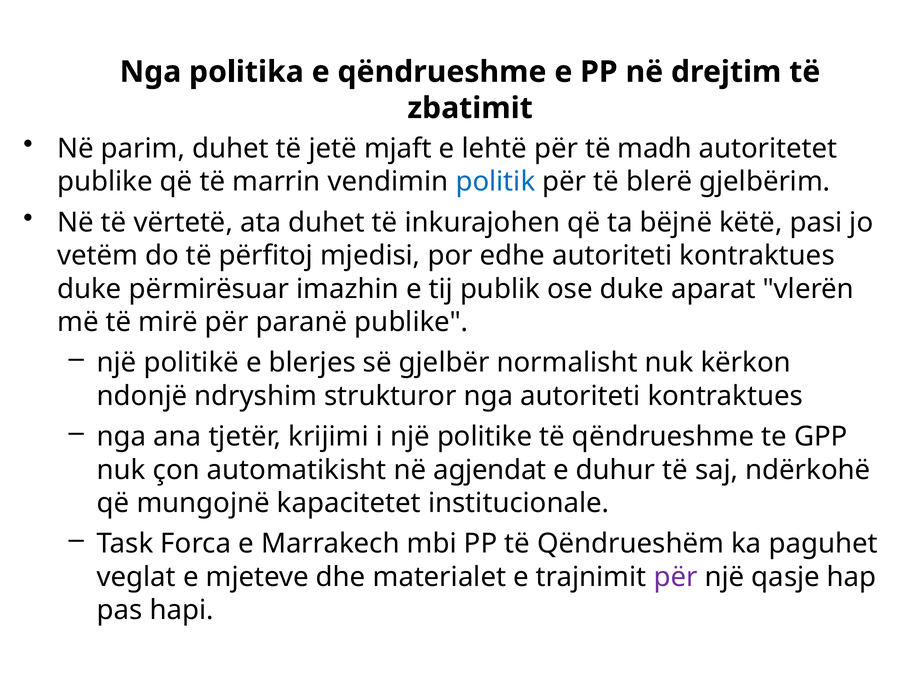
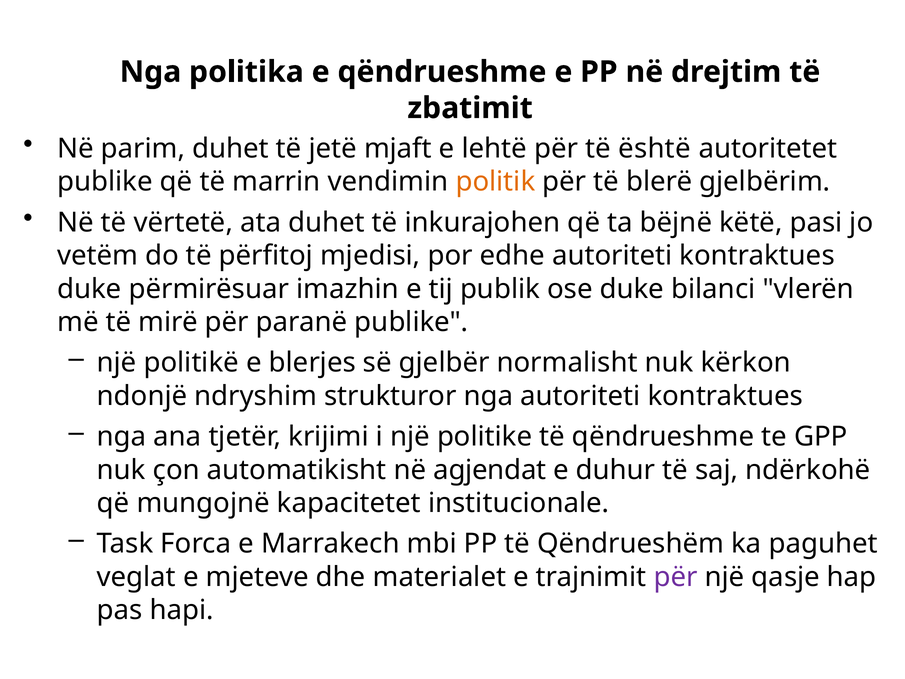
madh: madh -> është (654, 149)
politik colour: blue -> orange (495, 182)
aparat: aparat -> bilanci (713, 289)
